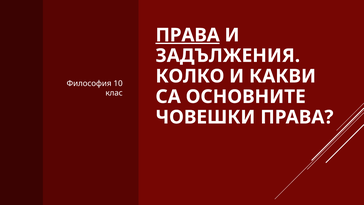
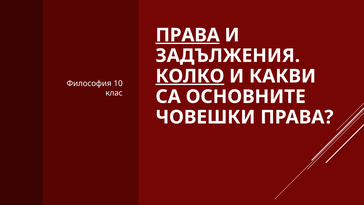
КОЛКО underline: none -> present (190, 76)
